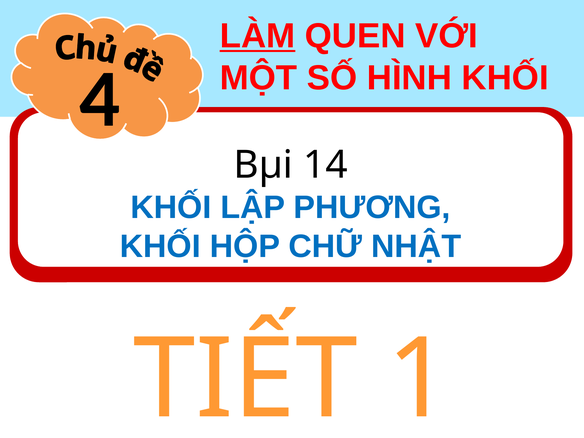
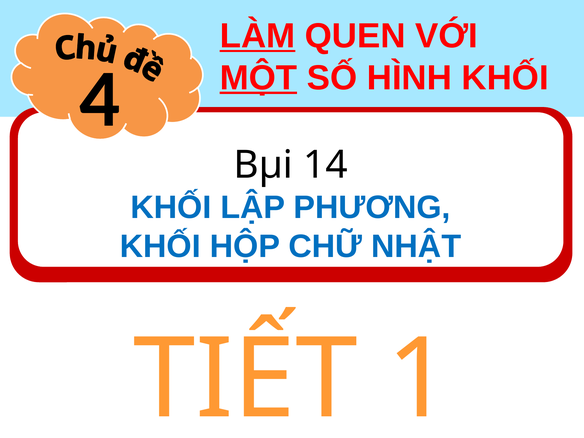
MỘT underline: none -> present (259, 78)
